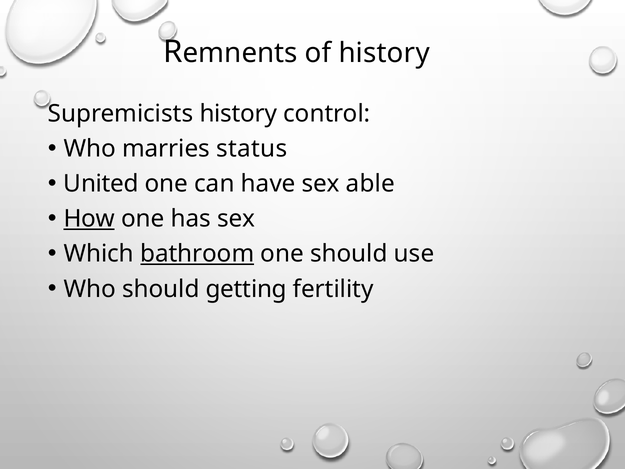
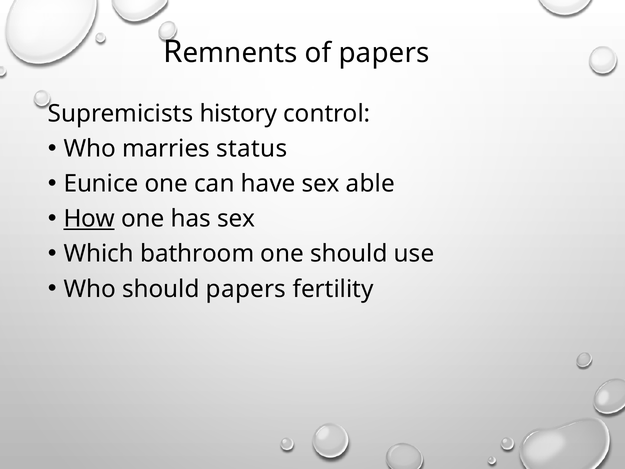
of history: history -> papers (384, 53)
United: United -> Eunice (101, 184)
bathroom underline: present -> none (197, 254)
should getting: getting -> papers (246, 289)
